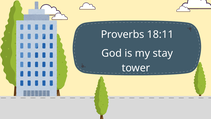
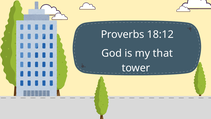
18:11: 18:11 -> 18:12 (160, 34)
stay: stay -> that (163, 53)
